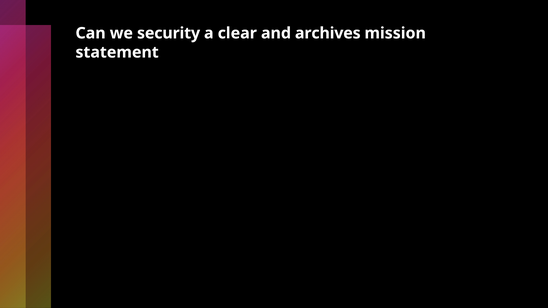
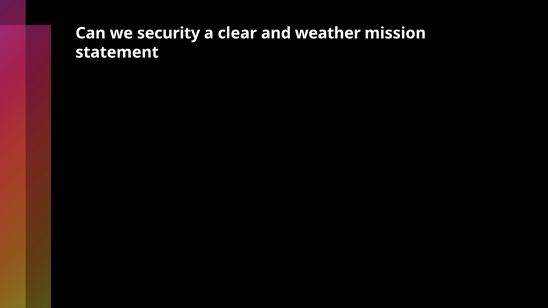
archives: archives -> weather (328, 33)
